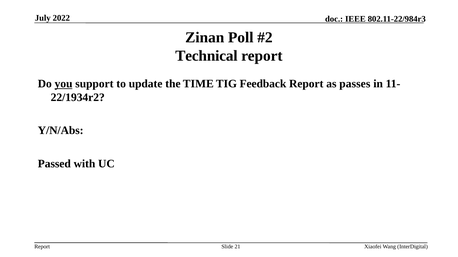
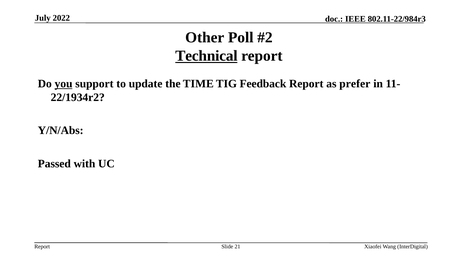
Zinan: Zinan -> Other (205, 38)
Technical underline: none -> present (206, 56)
passes: passes -> prefer (355, 84)
